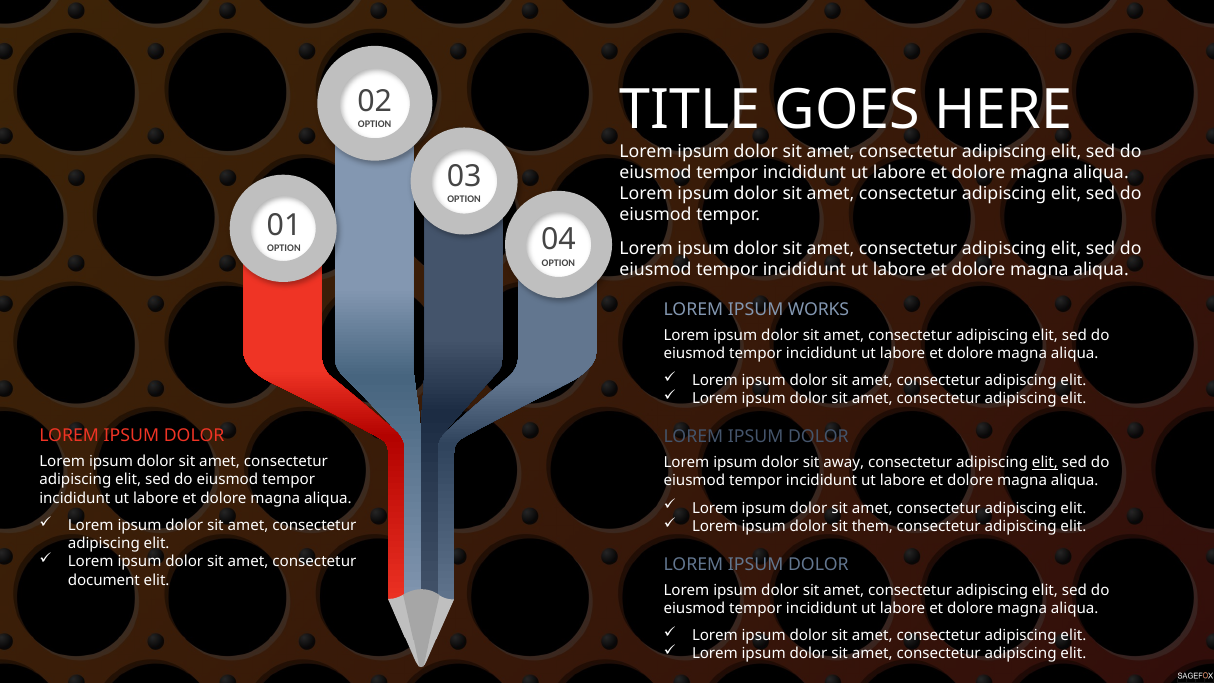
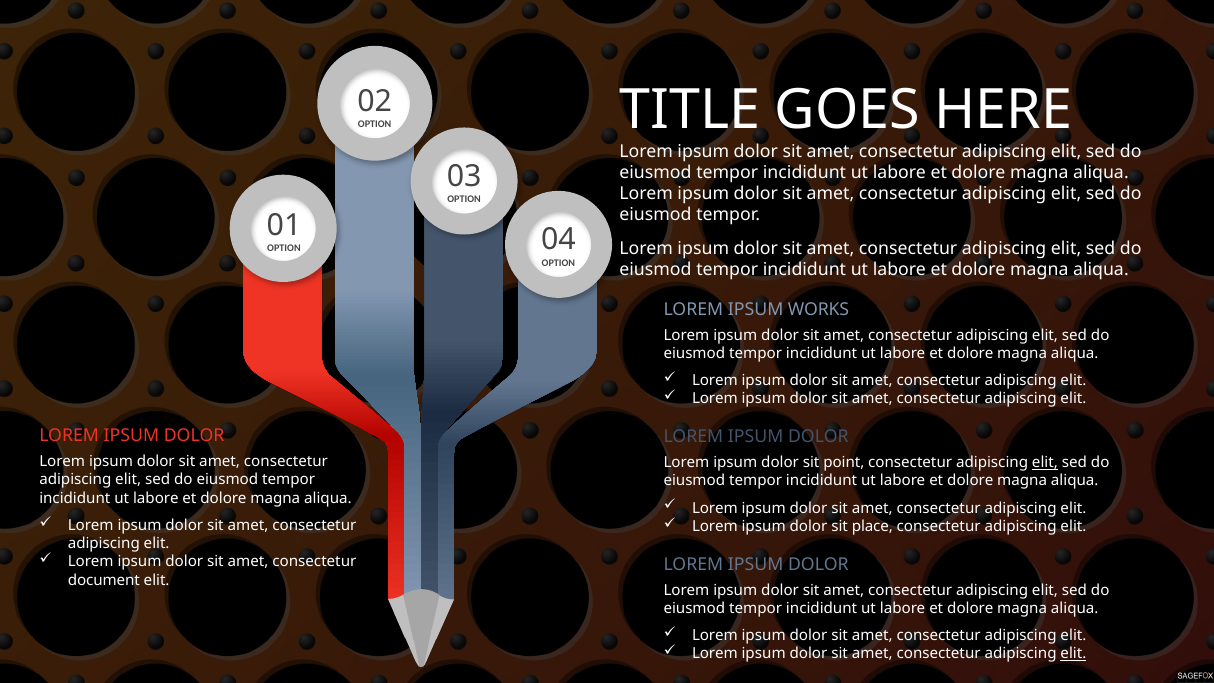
away: away -> point (844, 463)
them: them -> place (872, 526)
elit underline: none -> present (1073, 654)
